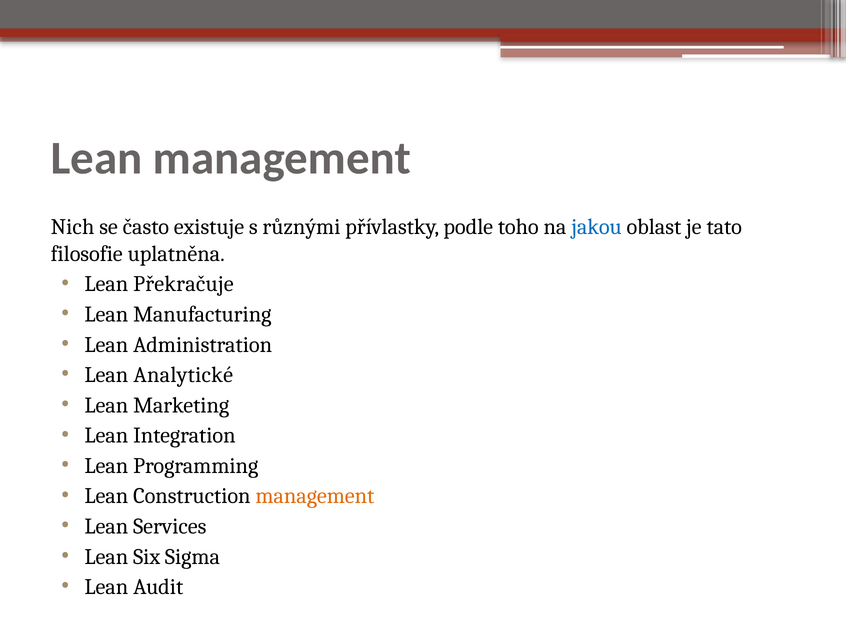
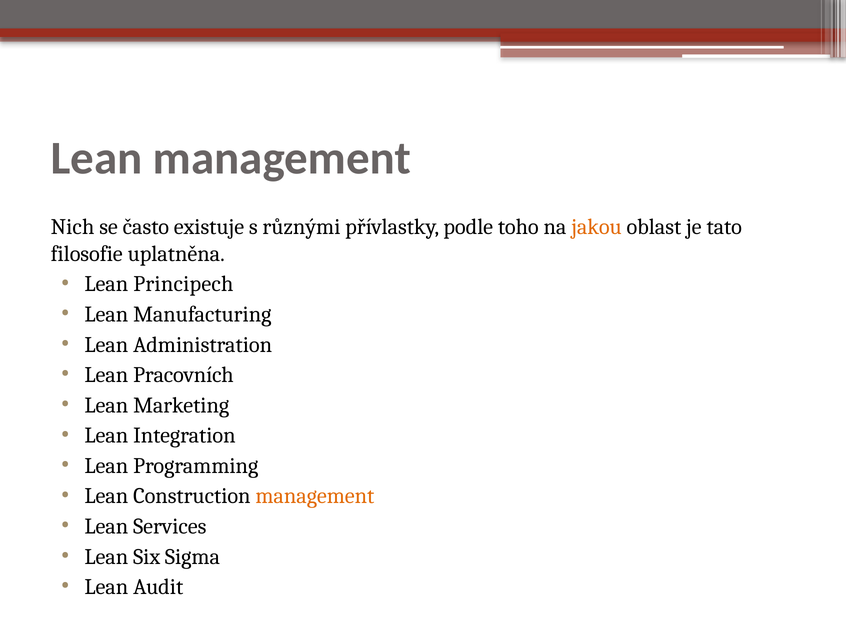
jakou colour: blue -> orange (597, 227)
Překračuje: Překračuje -> Principech (183, 284)
Analytické: Analytické -> Pracovních (183, 375)
